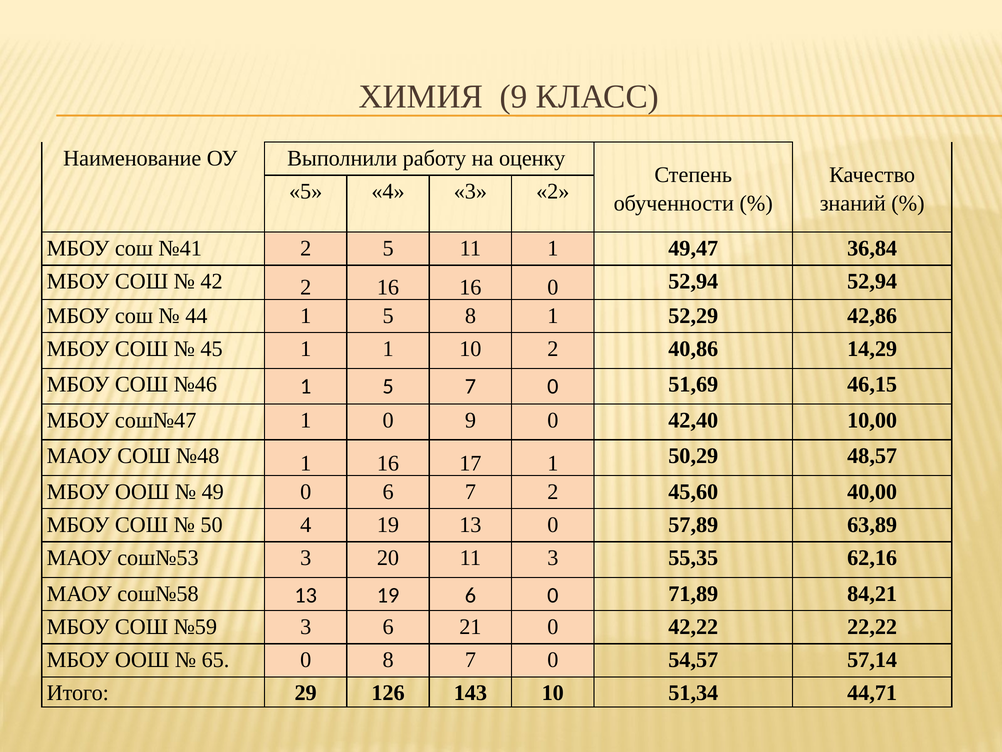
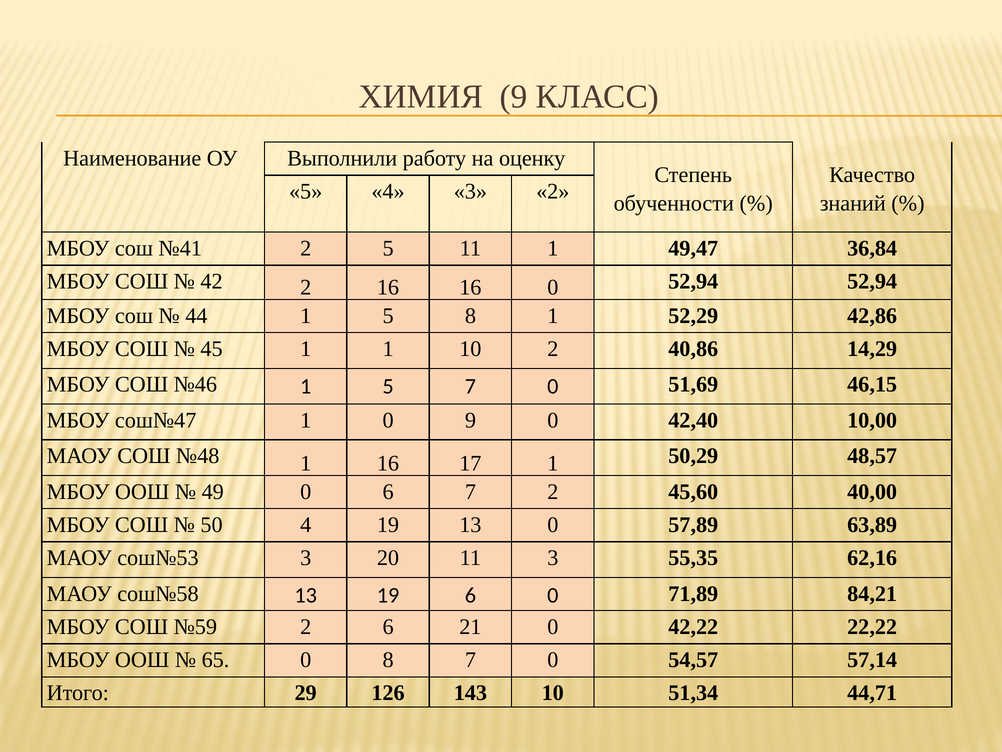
№59 3: 3 -> 2 (306, 626)
